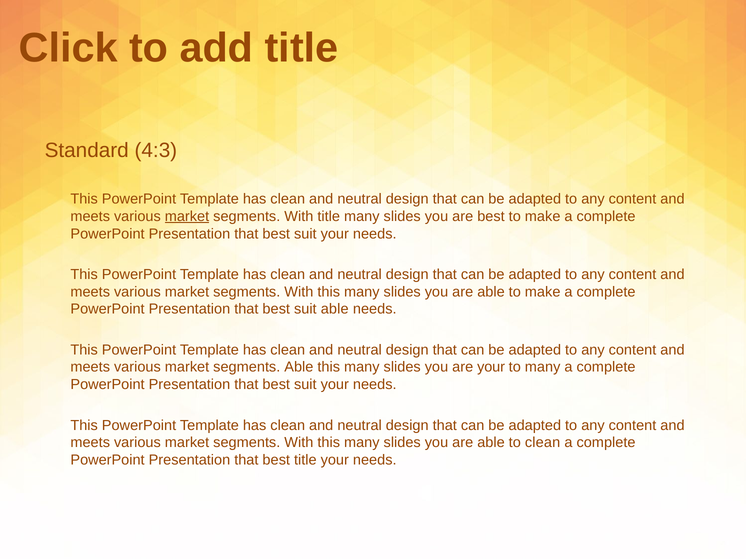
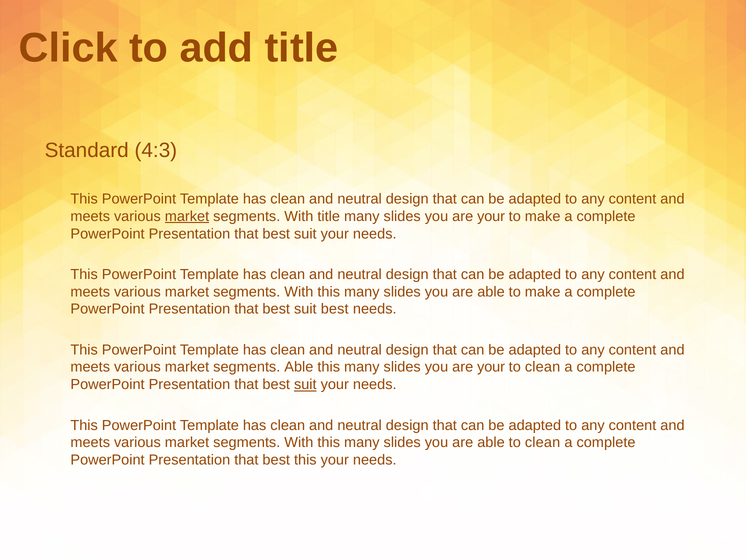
best: best -> your (491, 217)
suit able: able -> best (335, 309)
many: many -> clean (543, 368)
suit underline: none -> present (305, 385)
best title: title -> this (305, 460)
